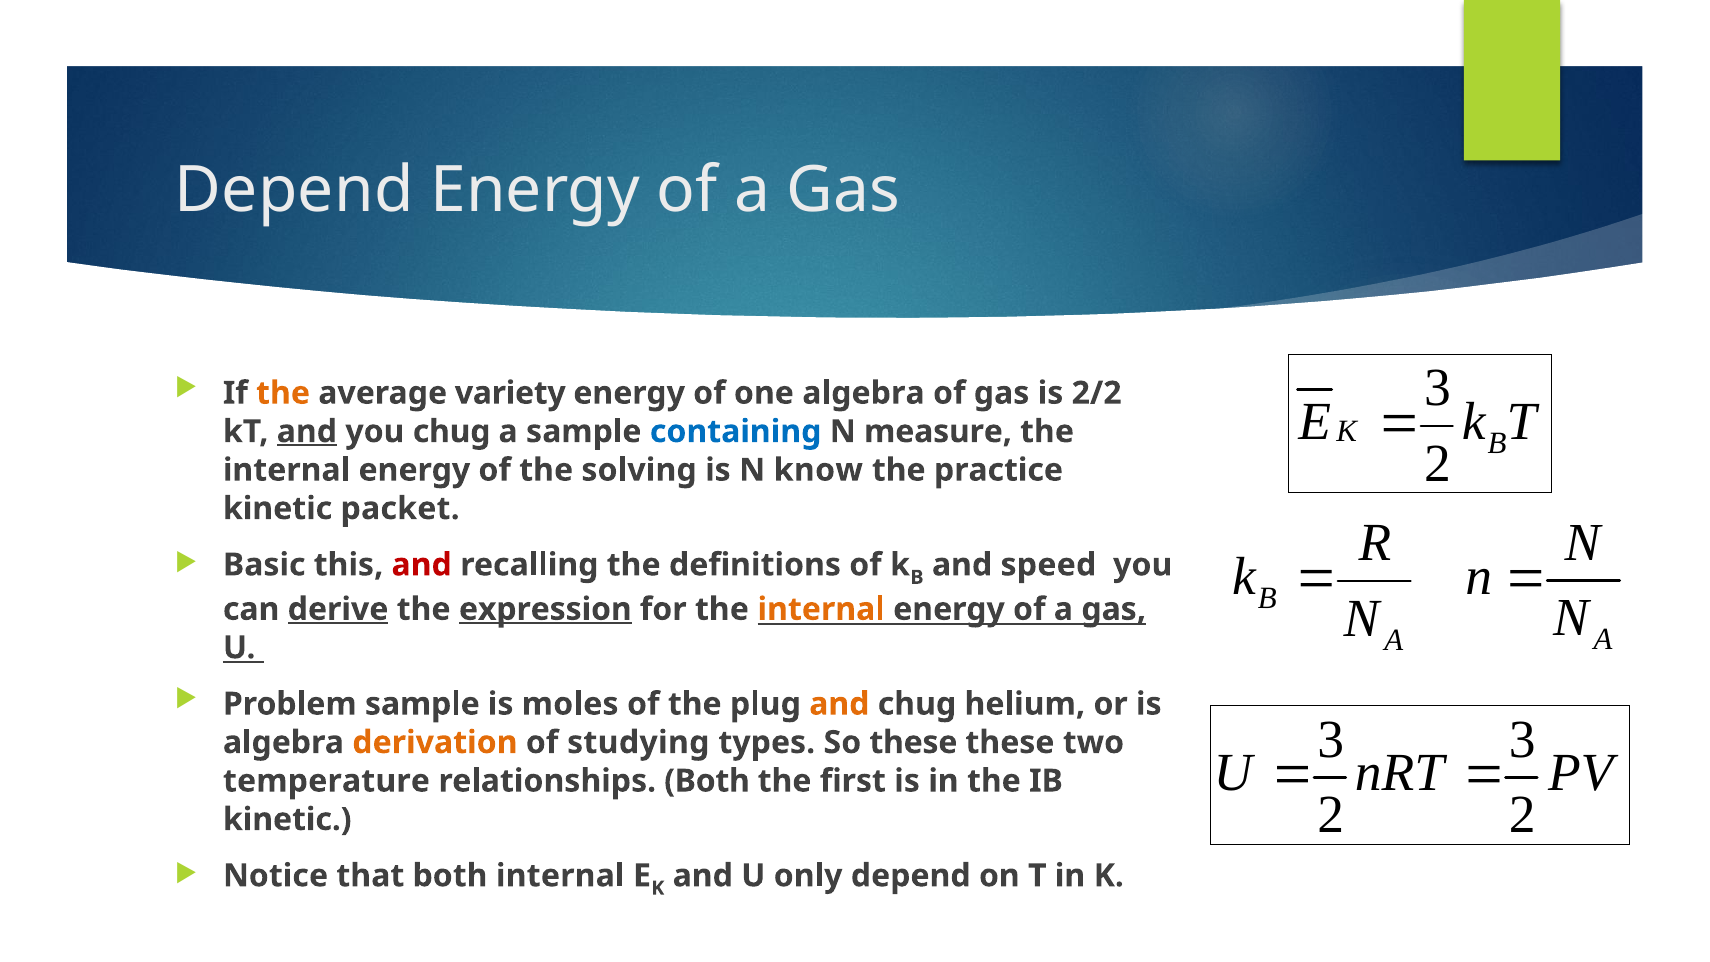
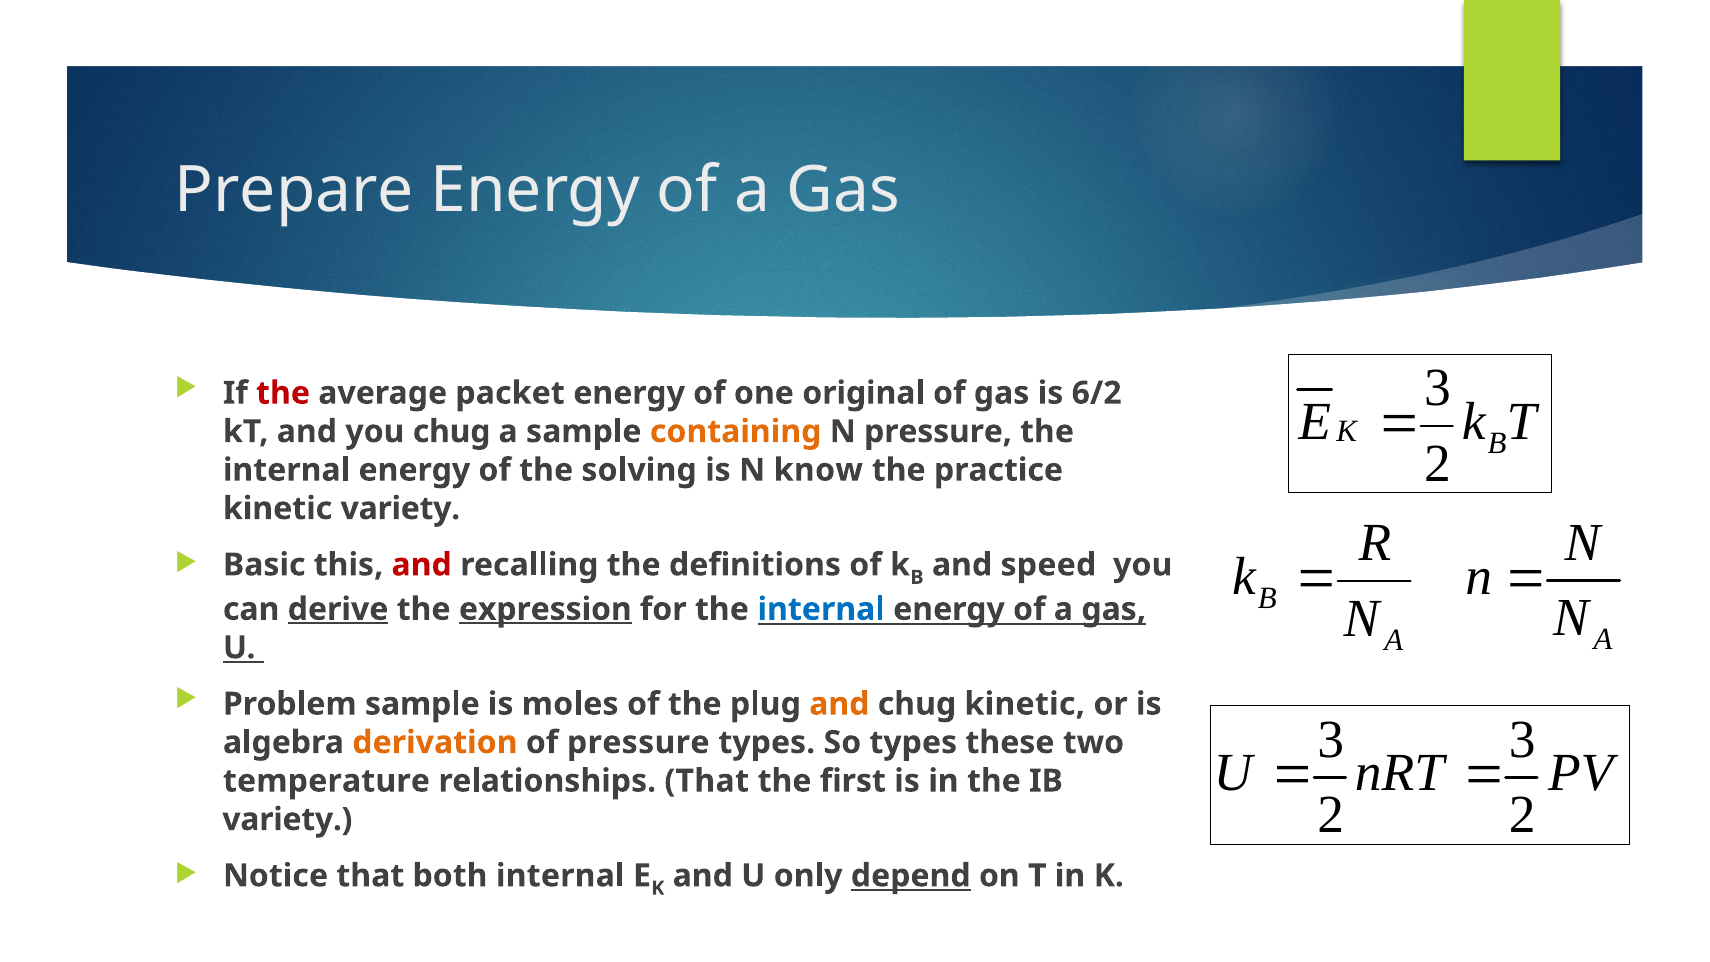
Depend: Depend -> Prepare (294, 191)
the colour: orange -> red (283, 393)
variety: variety -> packet (510, 393)
one algebra: algebra -> original (864, 393)
2/2: 2/2 -> 6/2 (1097, 393)
and underline: present -> none (307, 432)
containing colour: blue -> orange (736, 432)
N measure: measure -> pressure (938, 432)
kinetic packet: packet -> variety (400, 508)
internal colour: orange -> blue (821, 609)
chug helium: helium -> kinetic (1025, 704)
of studying: studying -> pressure (638, 742)
So these: these -> types (913, 742)
relationships Both: Both -> That (707, 781)
kinetic: kinetic -> variety (287, 819)
depend underline: none -> present (911, 876)
